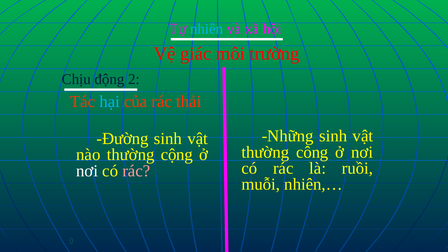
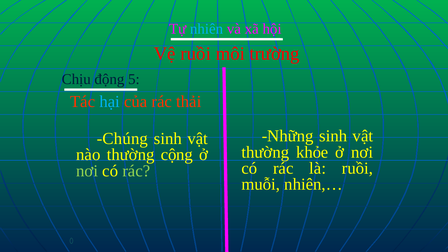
Vệ giác: giác -> ruồi (196, 54)
2: 2 -> 5 (134, 79)
Đường: Đường -> Chúng (122, 139)
công: công -> khỏe (312, 152)
nơi colour: white -> light green (87, 171)
rác colour: pink -> light green (136, 171)
